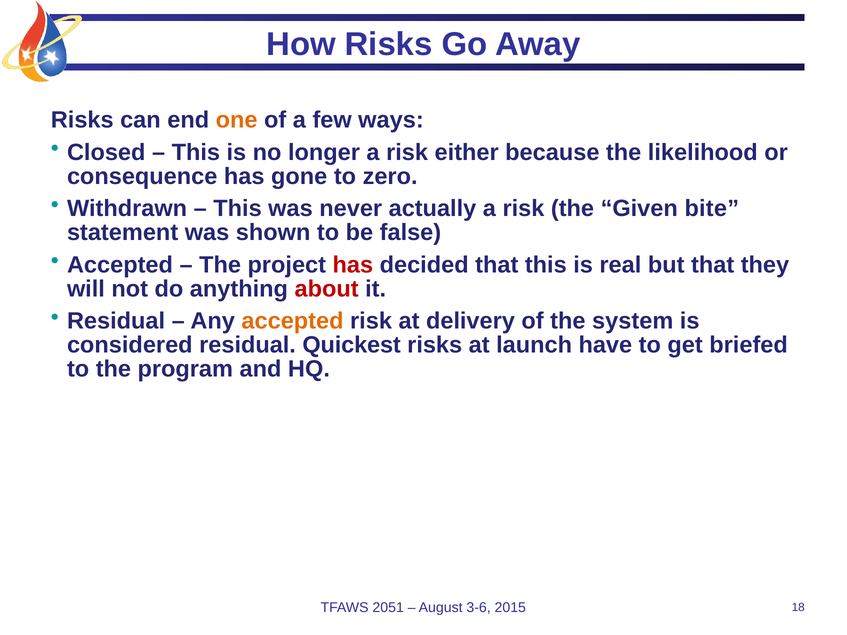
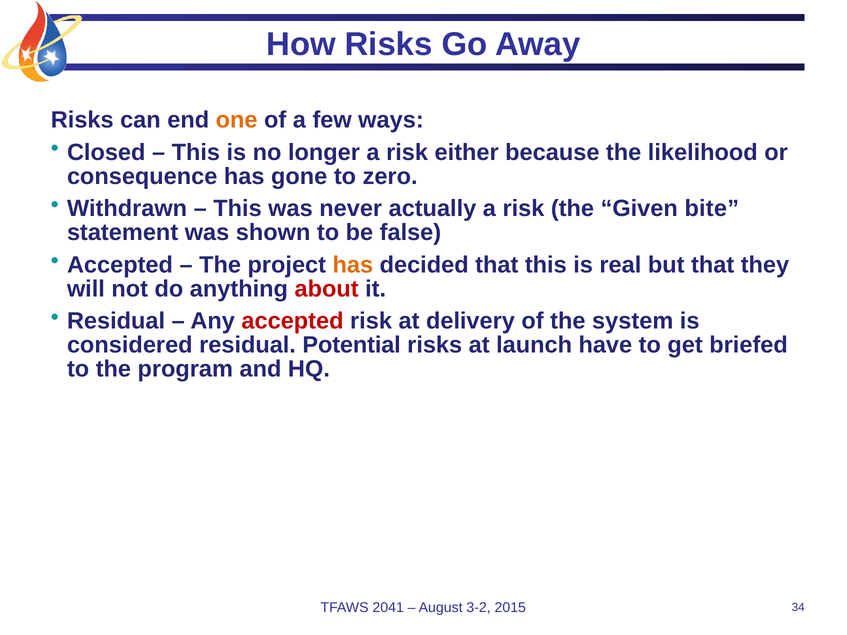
has colour: red -> orange (353, 265)
accepted colour: orange -> red (292, 321)
Quickest: Quickest -> Potential (352, 345)
2051: 2051 -> 2041 (388, 608)
3-6: 3-6 -> 3-2 (479, 608)
18: 18 -> 34 (798, 608)
